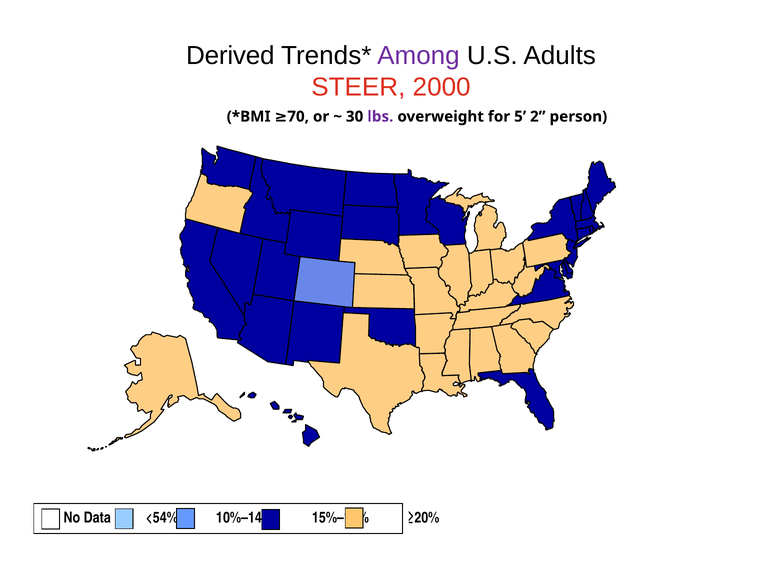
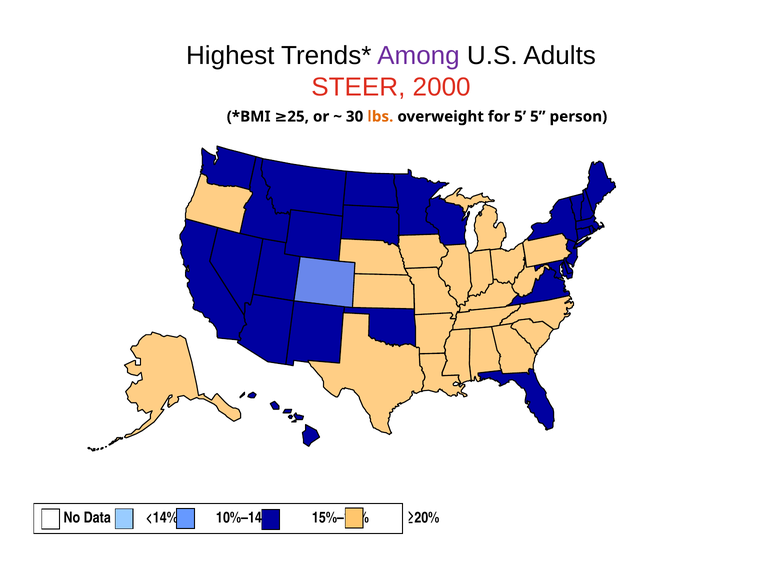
Derived: Derived -> Highest (230, 56)
70: 70 -> 25 (298, 117)
lbs colour: purple -> orange (380, 117)
5 2: 2 -> 5 (538, 117)
<54%: <54% -> <14% (162, 518)
